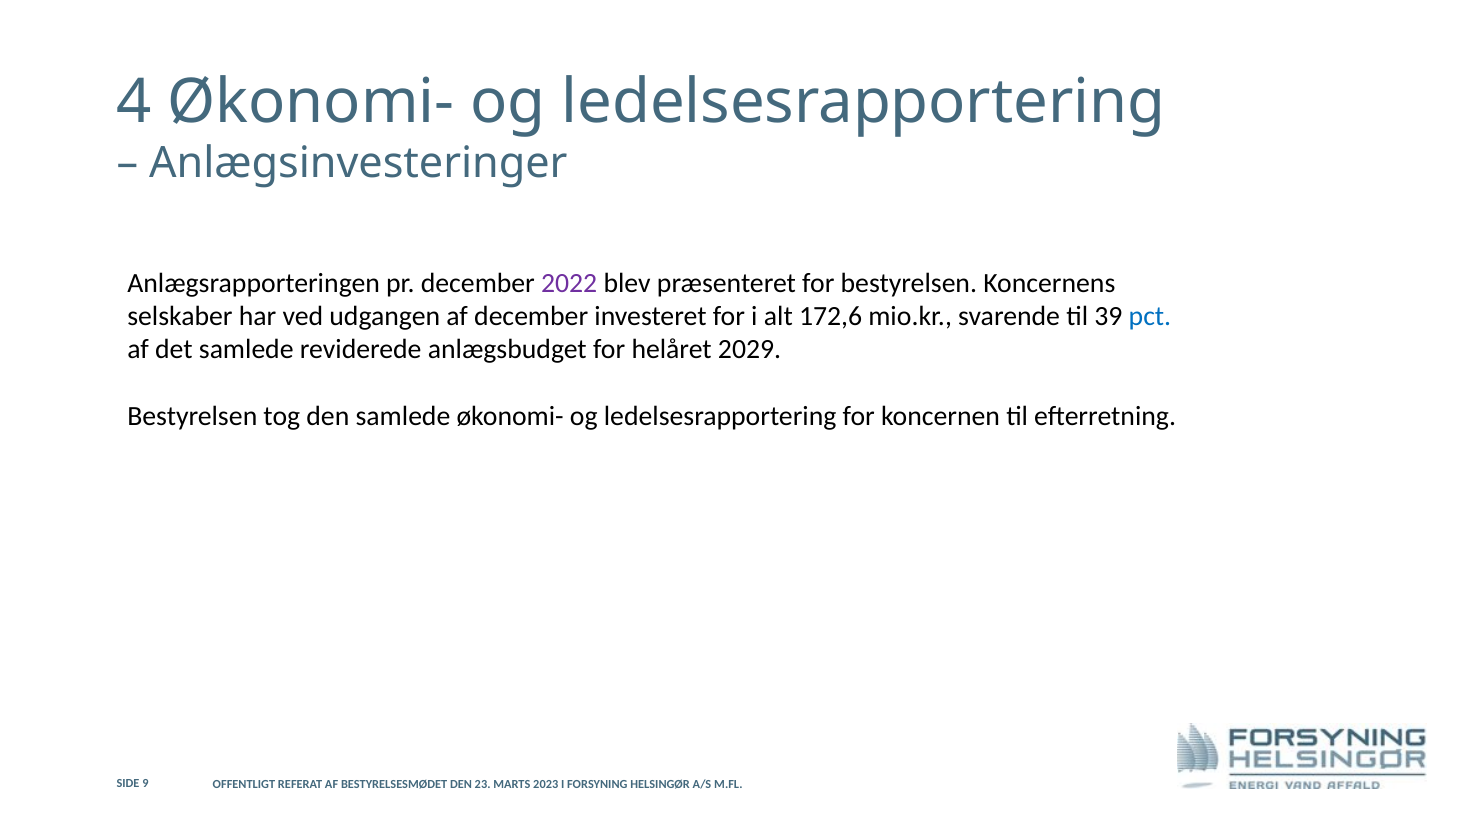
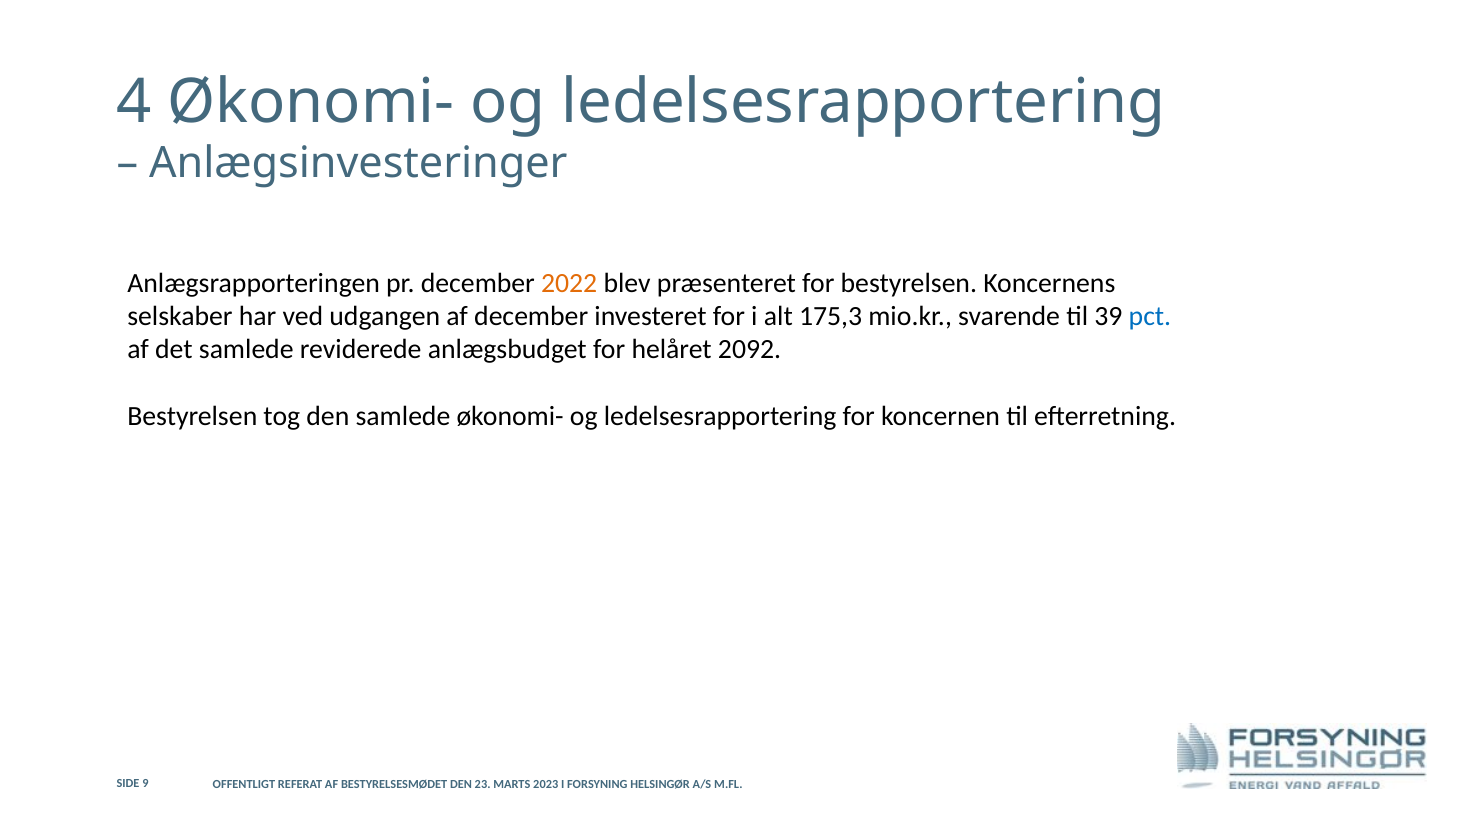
2022 colour: purple -> orange (569, 283)
172,6: 172,6 -> 175,3 (831, 316)
2029: 2029 -> 2092 (750, 350)
